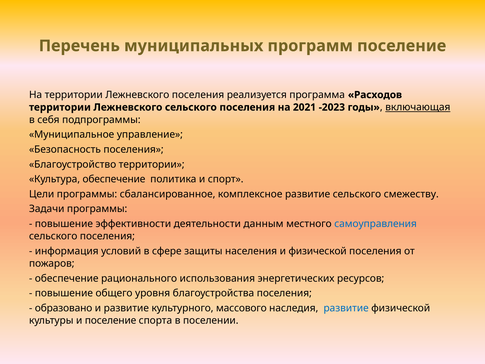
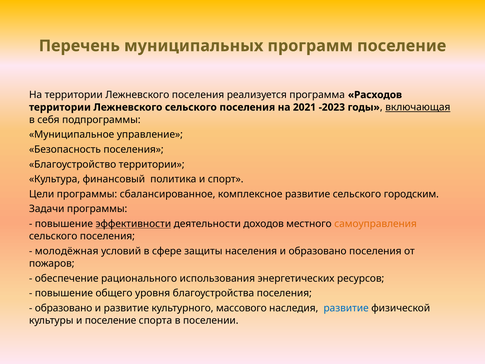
Культура обеспечение: обеспечение -> финансовый (114, 179)
смежеству: смежеству -> городским (411, 194)
эффективности underline: none -> present (133, 224)
данным: данным -> доходов (264, 224)
самоуправления colour: blue -> orange (376, 224)
информация: информация -> молодёжная (67, 251)
и физической: физической -> образовано (318, 251)
